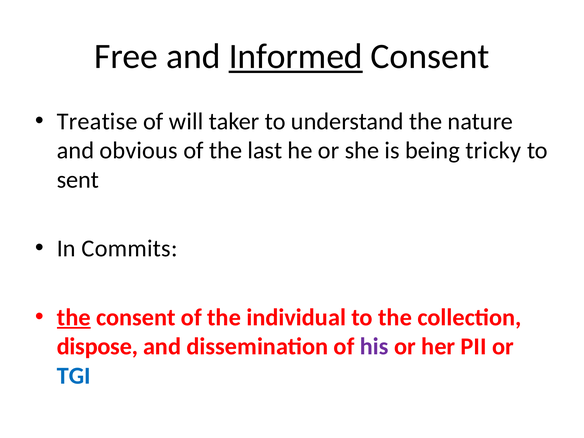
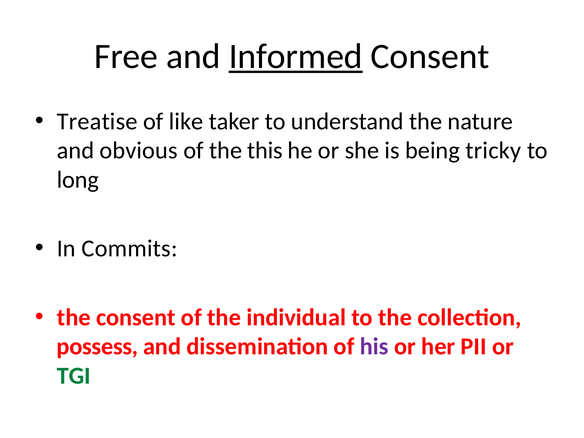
will: will -> like (186, 121)
last: last -> this (265, 151)
sent: sent -> long (78, 180)
the underline: present -> none (74, 317)
dispose: dispose -> possess (97, 347)
TGI colour: blue -> green (74, 376)
